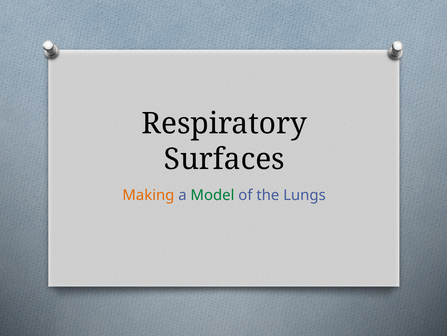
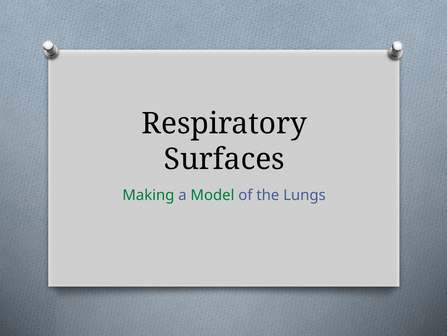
Making colour: orange -> green (148, 195)
